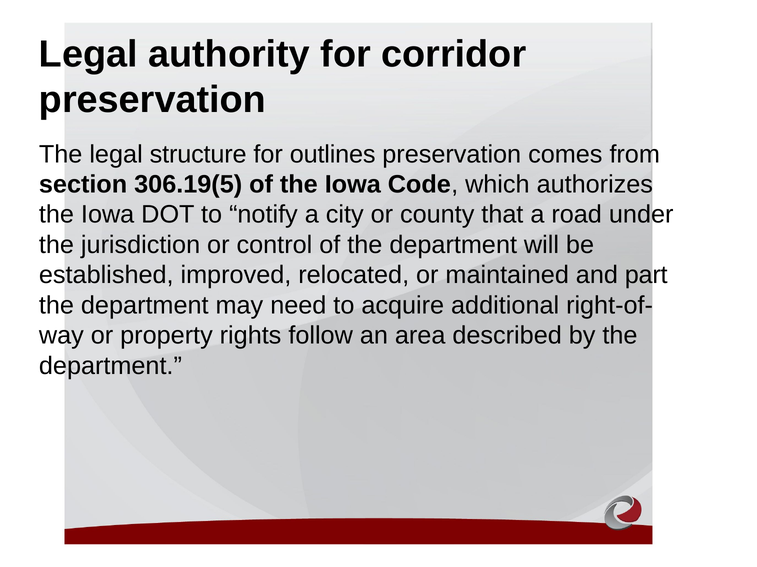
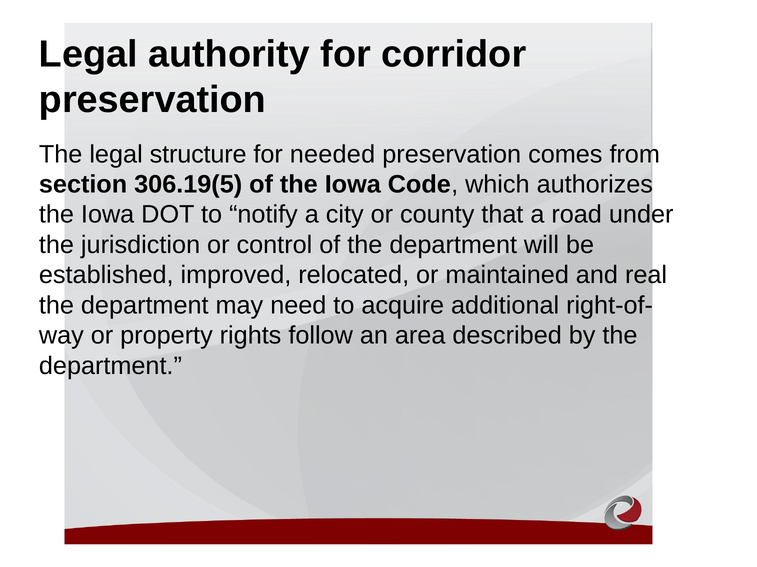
outlines: outlines -> needed (332, 154)
part: part -> real (646, 276)
